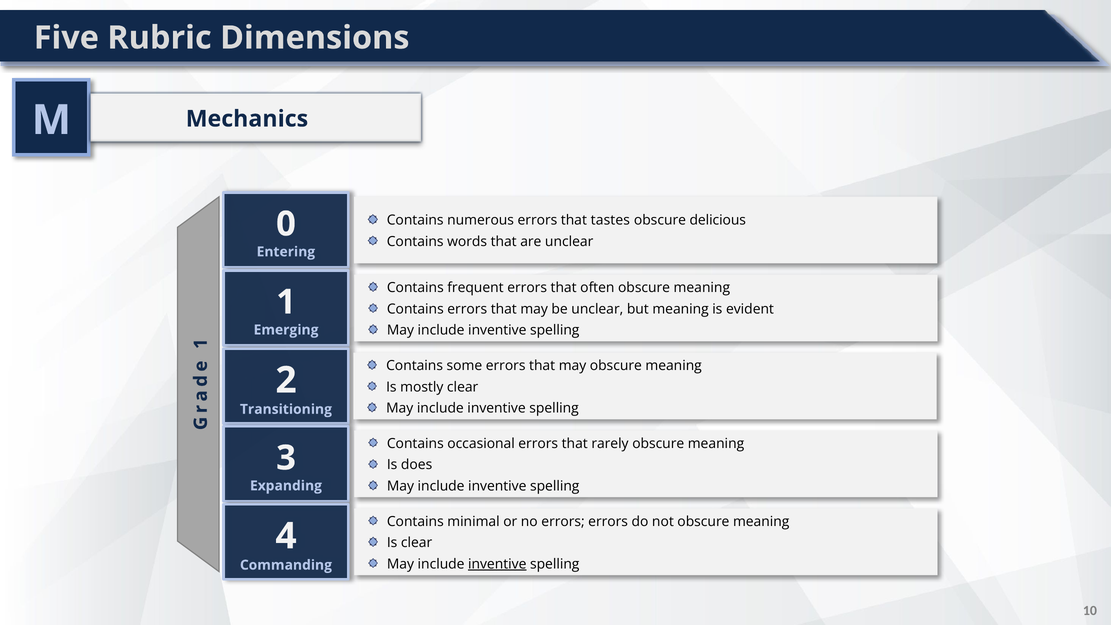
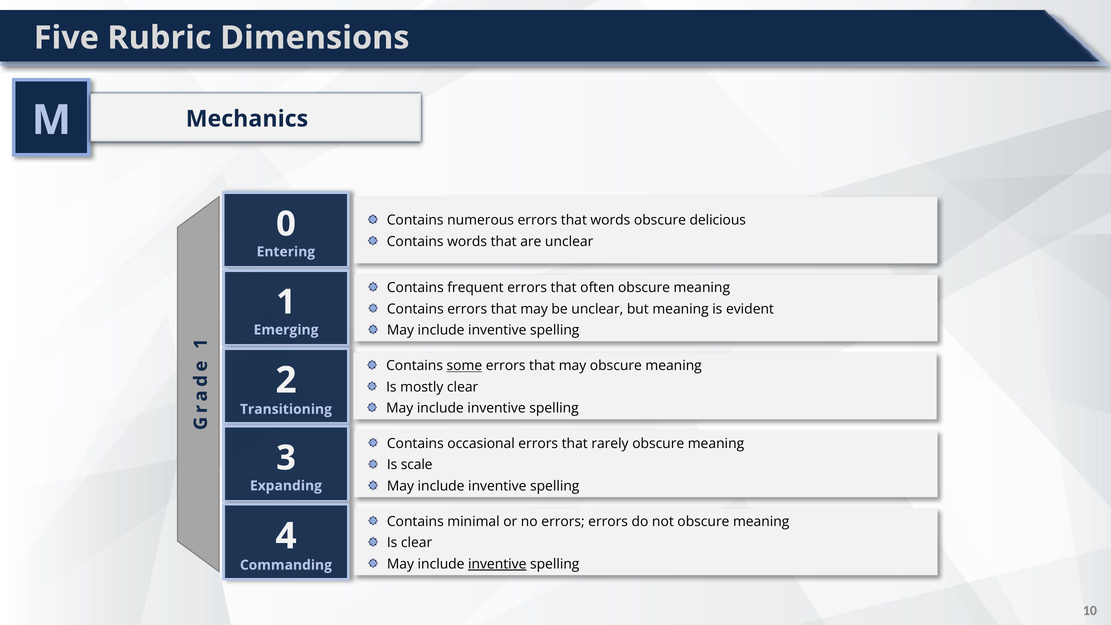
that tastes: tastes -> words (610, 220)
some underline: none -> present (464, 366)
does: does -> scale (417, 465)
